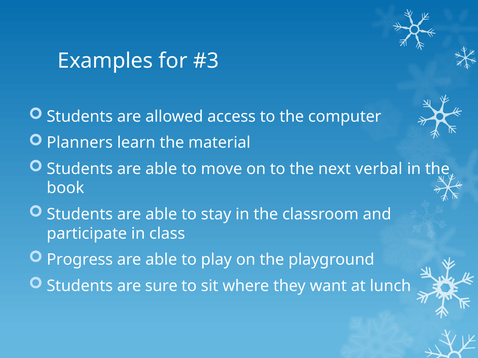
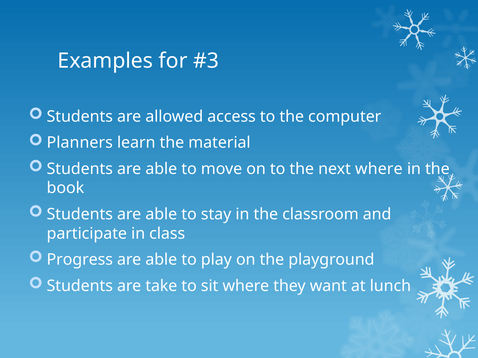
next verbal: verbal -> where (379, 169)
sure: sure -> take (161, 286)
